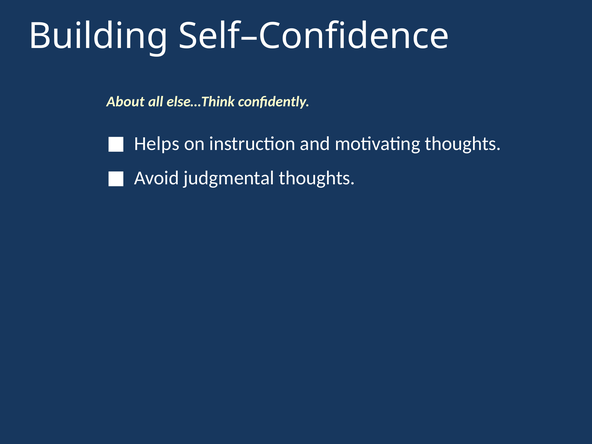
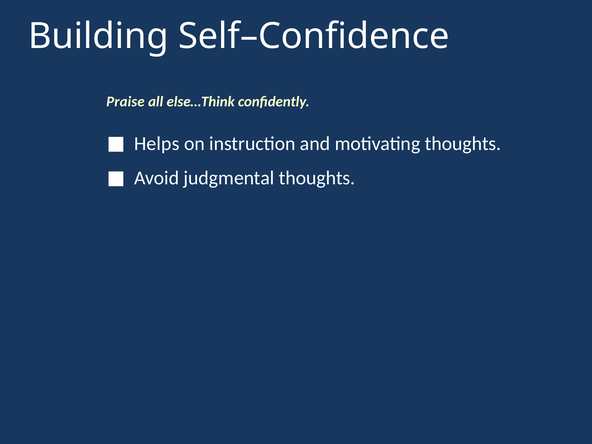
About: About -> Praise (125, 102)
